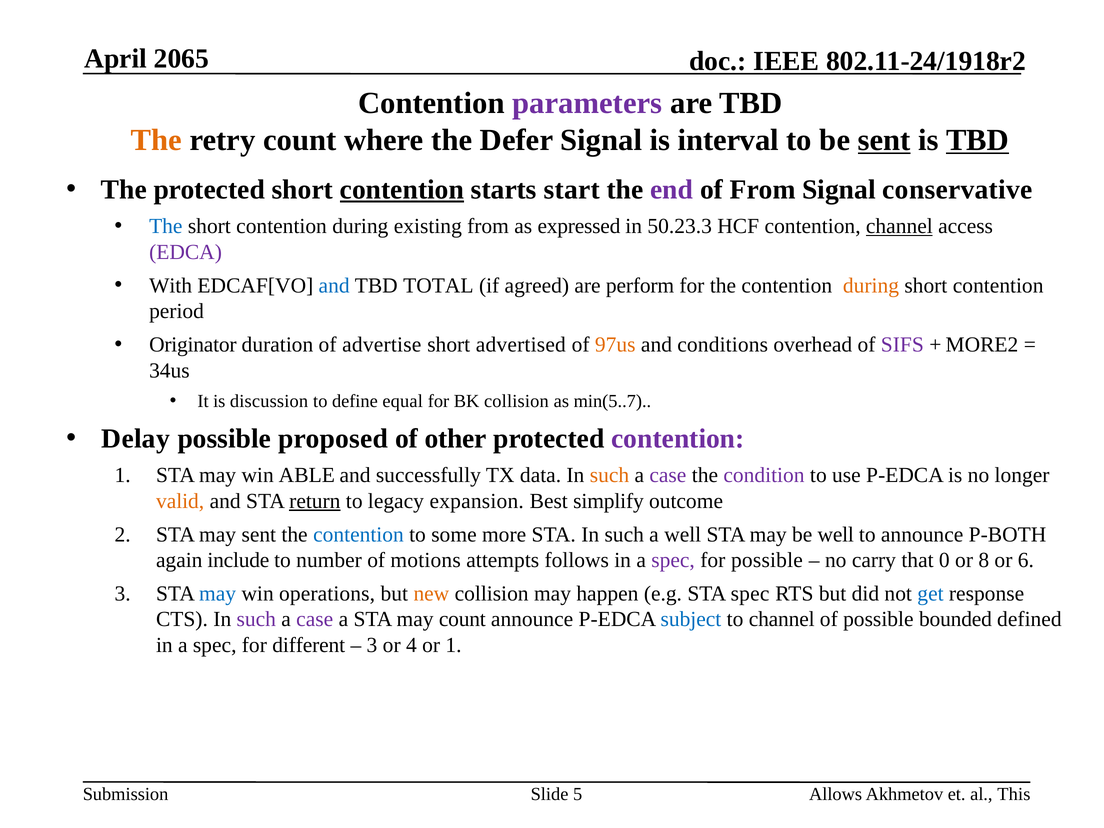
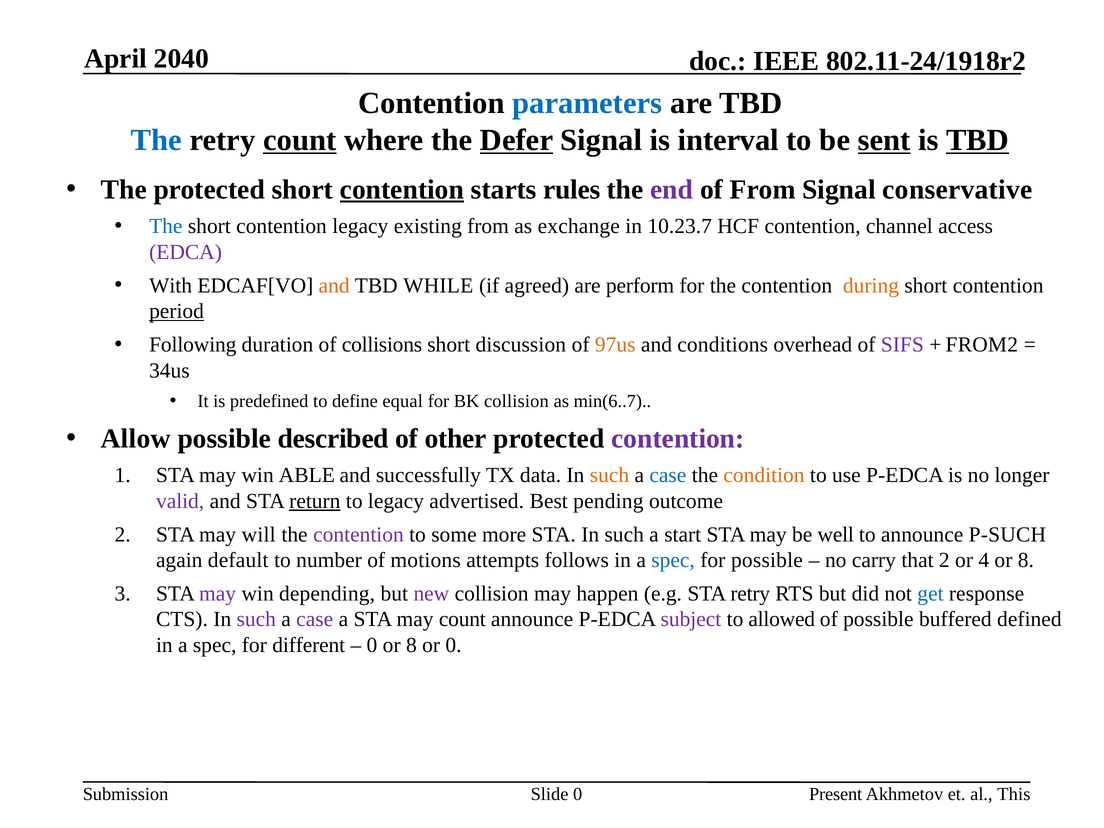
2065: 2065 -> 2040 (181, 59)
parameters colour: purple -> blue (587, 103)
The colour: orange -> blue (156, 140)
count underline: none -> present (300, 140)
Defer underline: none -> present (517, 140)
start: start -> rules (572, 190)
short contention during: during -> legacy (360, 226)
expressed: expressed -> exchange (579, 226)
50.23.3: 50.23.3 -> 10.23.7 (680, 226)
channel underline: present -> none (899, 226)
and colour: blue -> orange (334, 286)
TOTAL: TOTAL -> WHILE (438, 286)
period underline: none -> present (177, 311)
Originator: Originator -> Following (193, 345)
advertise: advertise -> collisions (382, 345)
advertised: advertised -> discussion (521, 345)
MORE2: MORE2 -> FROM2 (982, 345)
discussion: discussion -> predefined (269, 401)
min(5..7: min(5..7 -> min(6..7 (612, 401)
Delay: Delay -> Allow (136, 439)
proposed: proposed -> described (333, 439)
case colour: purple -> blue (668, 475)
condition colour: purple -> orange (764, 475)
valid colour: orange -> purple (180, 501)
expansion: expansion -> advertised (477, 501)
simplify: simplify -> pending (608, 501)
may sent: sent -> will (259, 534)
contention colour: blue -> purple (358, 534)
a well: well -> start (683, 534)
P-BOTH: P-BOTH -> P-SUCH (1007, 534)
include: include -> default (238, 560)
spec colour: purple -> blue (673, 560)
that 0: 0 -> 2 (944, 560)
8: 8 -> 4 (984, 560)
6: 6 -> 8 (1026, 560)
may colour: blue -> purple (218, 594)
operations: operations -> depending (327, 594)
new colour: orange -> purple (431, 594)
STA spec: spec -> retry (750, 594)
subject colour: blue -> purple (691, 619)
to channel: channel -> allowed (782, 619)
bounded: bounded -> buffered (955, 619)
3: 3 -> 0 (372, 645)
4: 4 -> 8 (411, 645)
or 1: 1 -> 0 (453, 645)
Slide 5: 5 -> 0 (578, 794)
Allows: Allows -> Present (836, 794)
